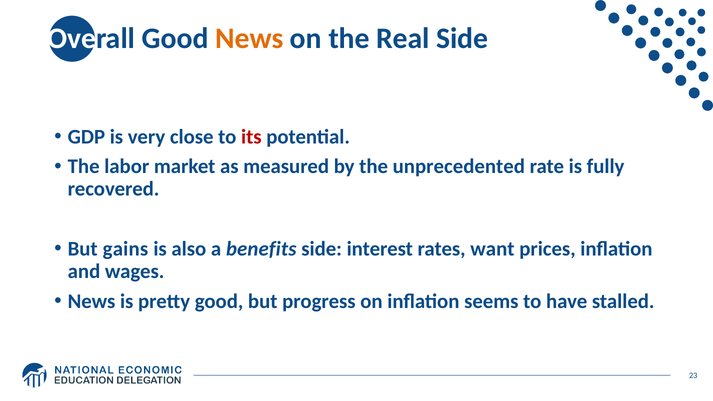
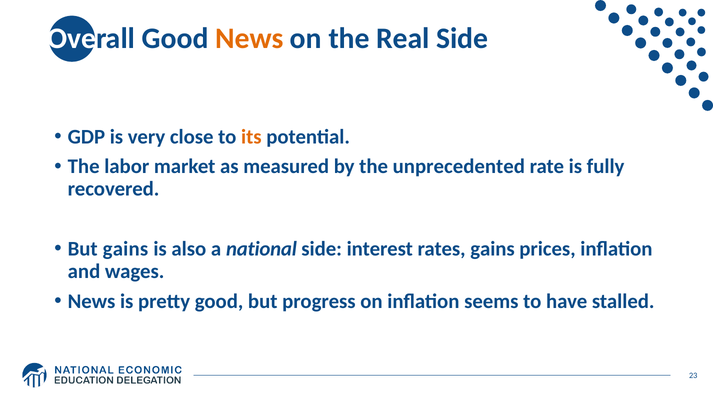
its colour: red -> orange (251, 137)
benefits: benefits -> national (261, 249)
rates want: want -> gains (492, 249)
